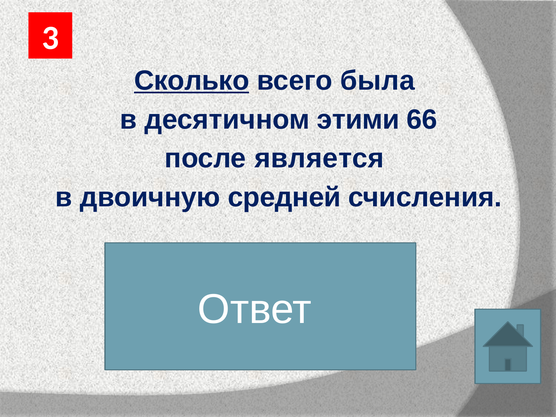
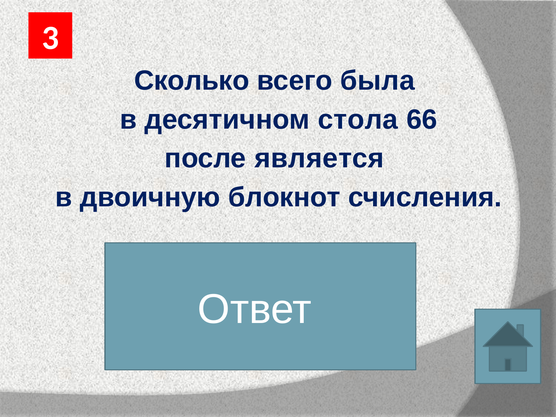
Сколько underline: present -> none (192, 81)
этими: этими -> стола (358, 119)
средней: средней -> блокнот (284, 197)
